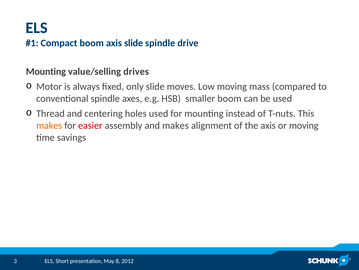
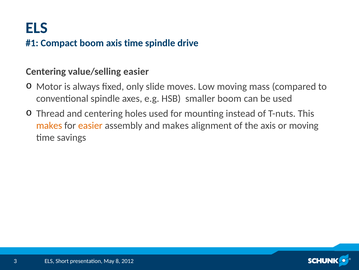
axis slide: slide -> time (134, 43)
Mounting: Mounting -> Centering (46, 71)
value/selling drives: drives -> easier (136, 71)
easier colour: red -> orange (90, 125)
